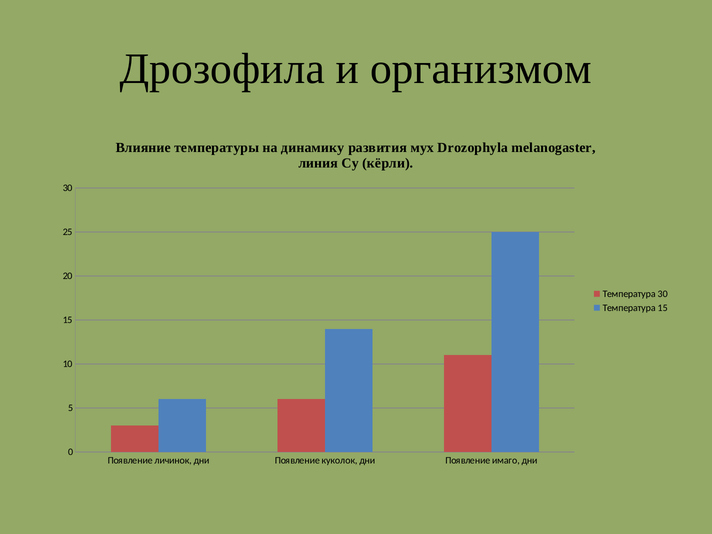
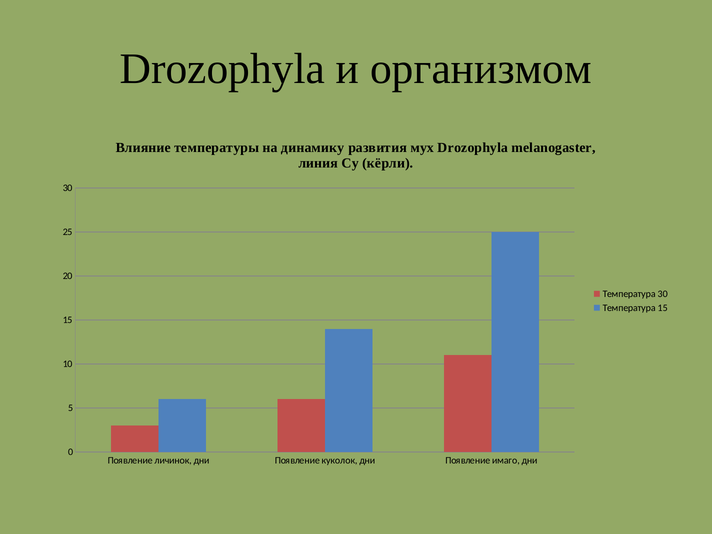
Дрозофила: Дрозофила -> Drozophyla (222, 69)
